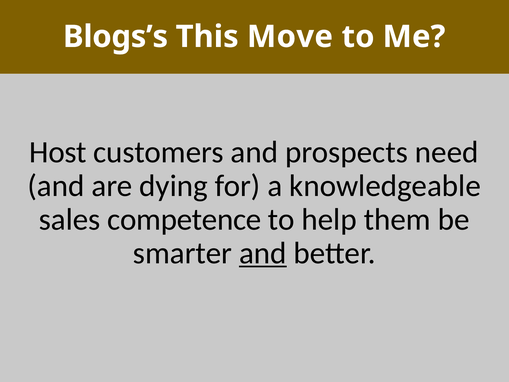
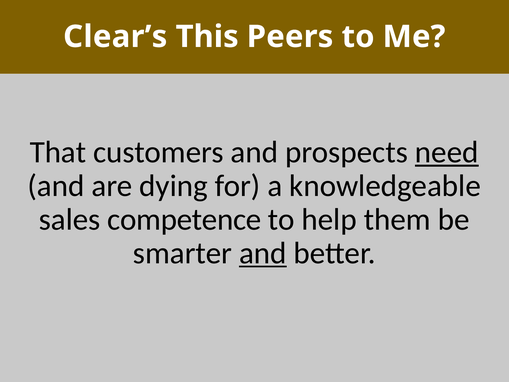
Blogs’s: Blogs’s -> Clear’s (115, 37)
Move: Move -> Peers (290, 37)
Host: Host -> That (58, 152)
need underline: none -> present (447, 152)
